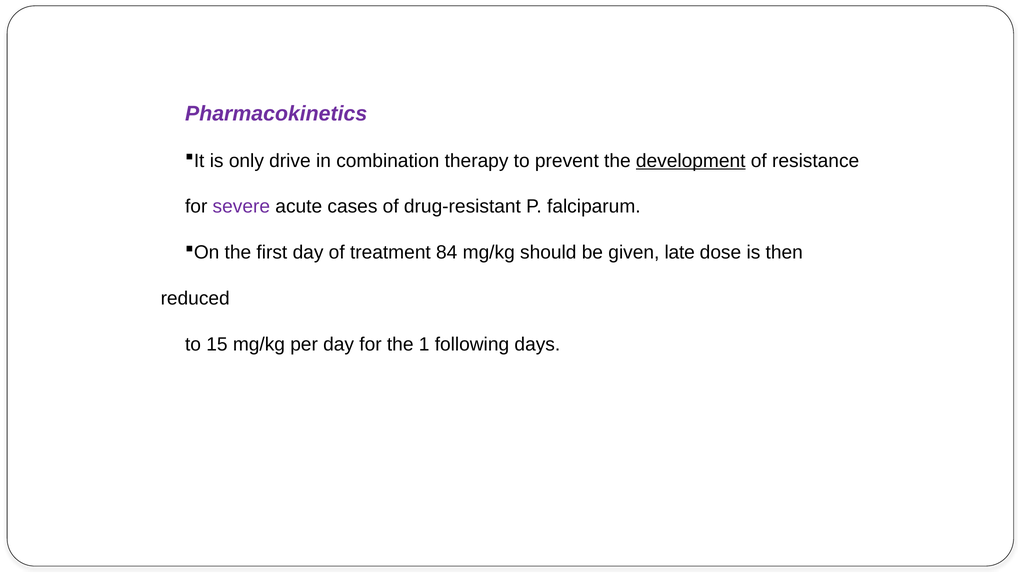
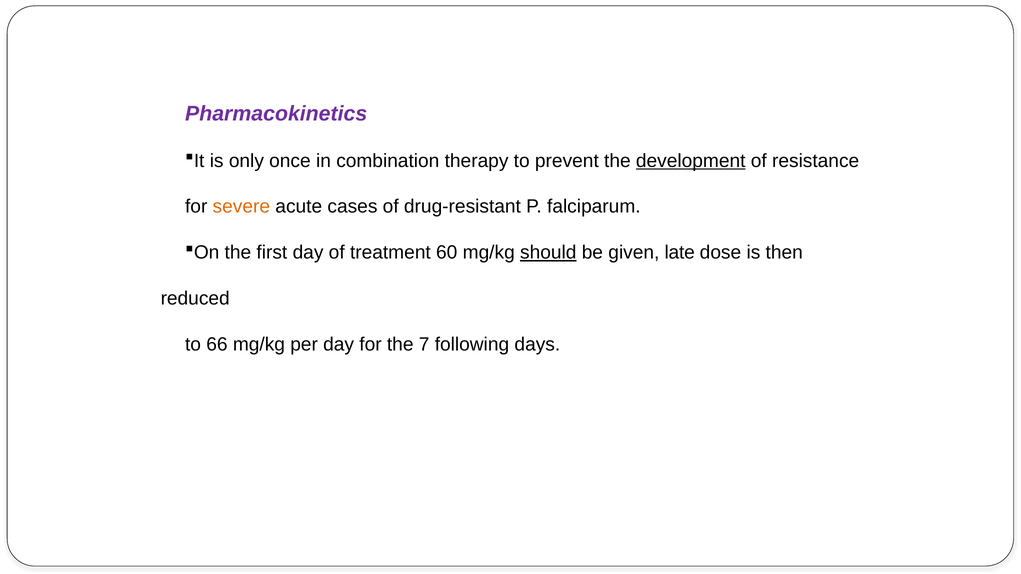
drive: drive -> once (290, 161)
severe colour: purple -> orange (241, 207)
84: 84 -> 60 (447, 253)
should underline: none -> present (548, 253)
15: 15 -> 66 (217, 345)
1: 1 -> 7 (424, 345)
